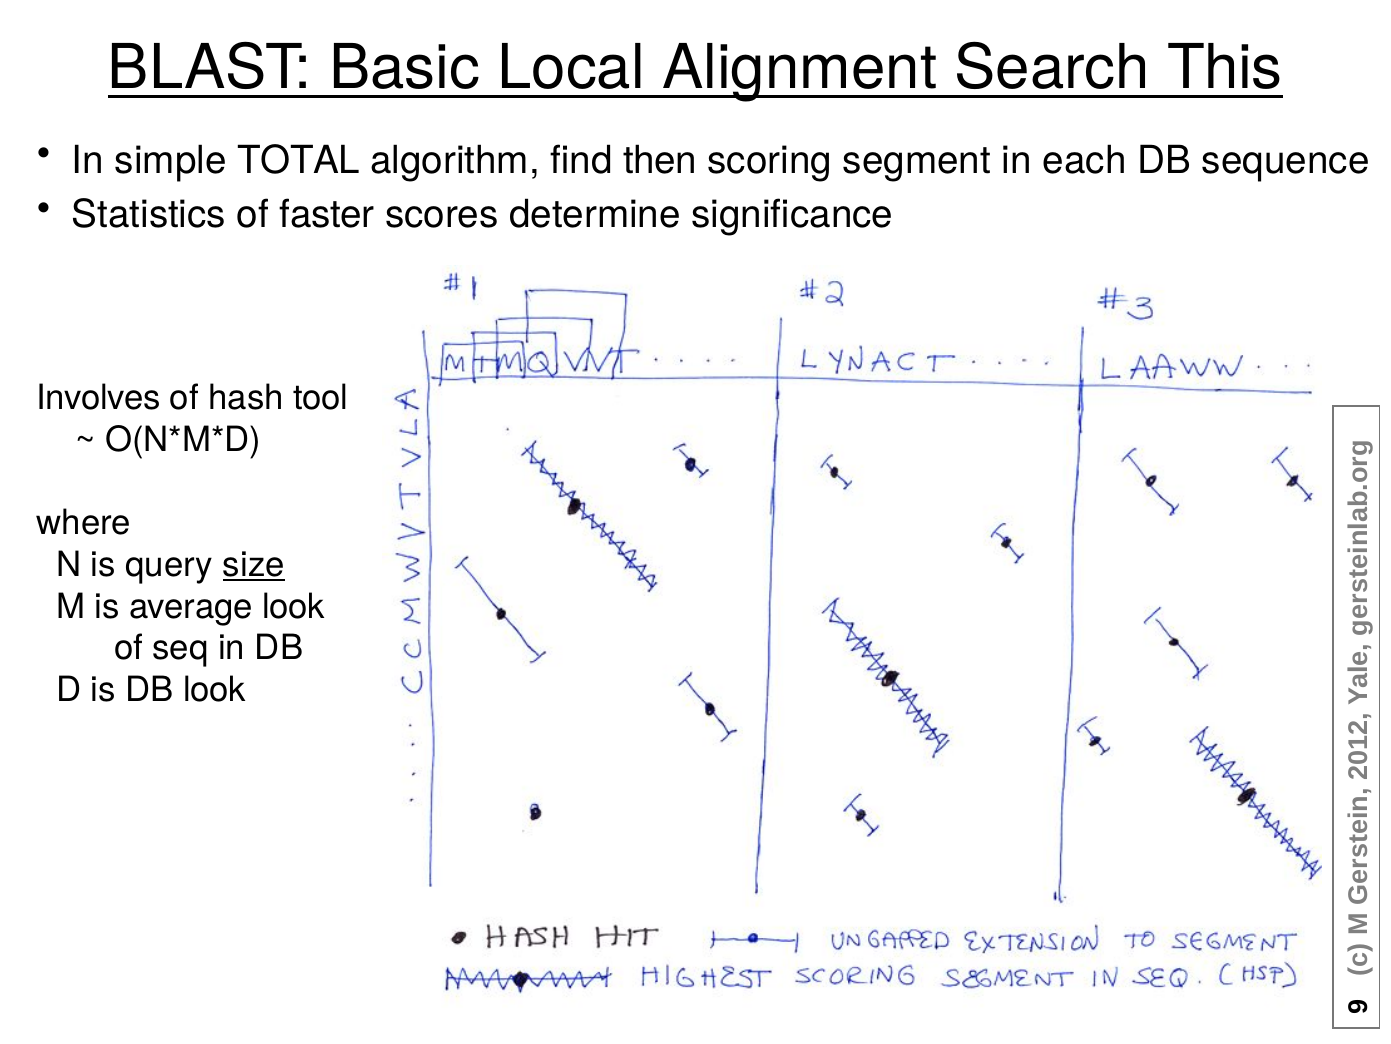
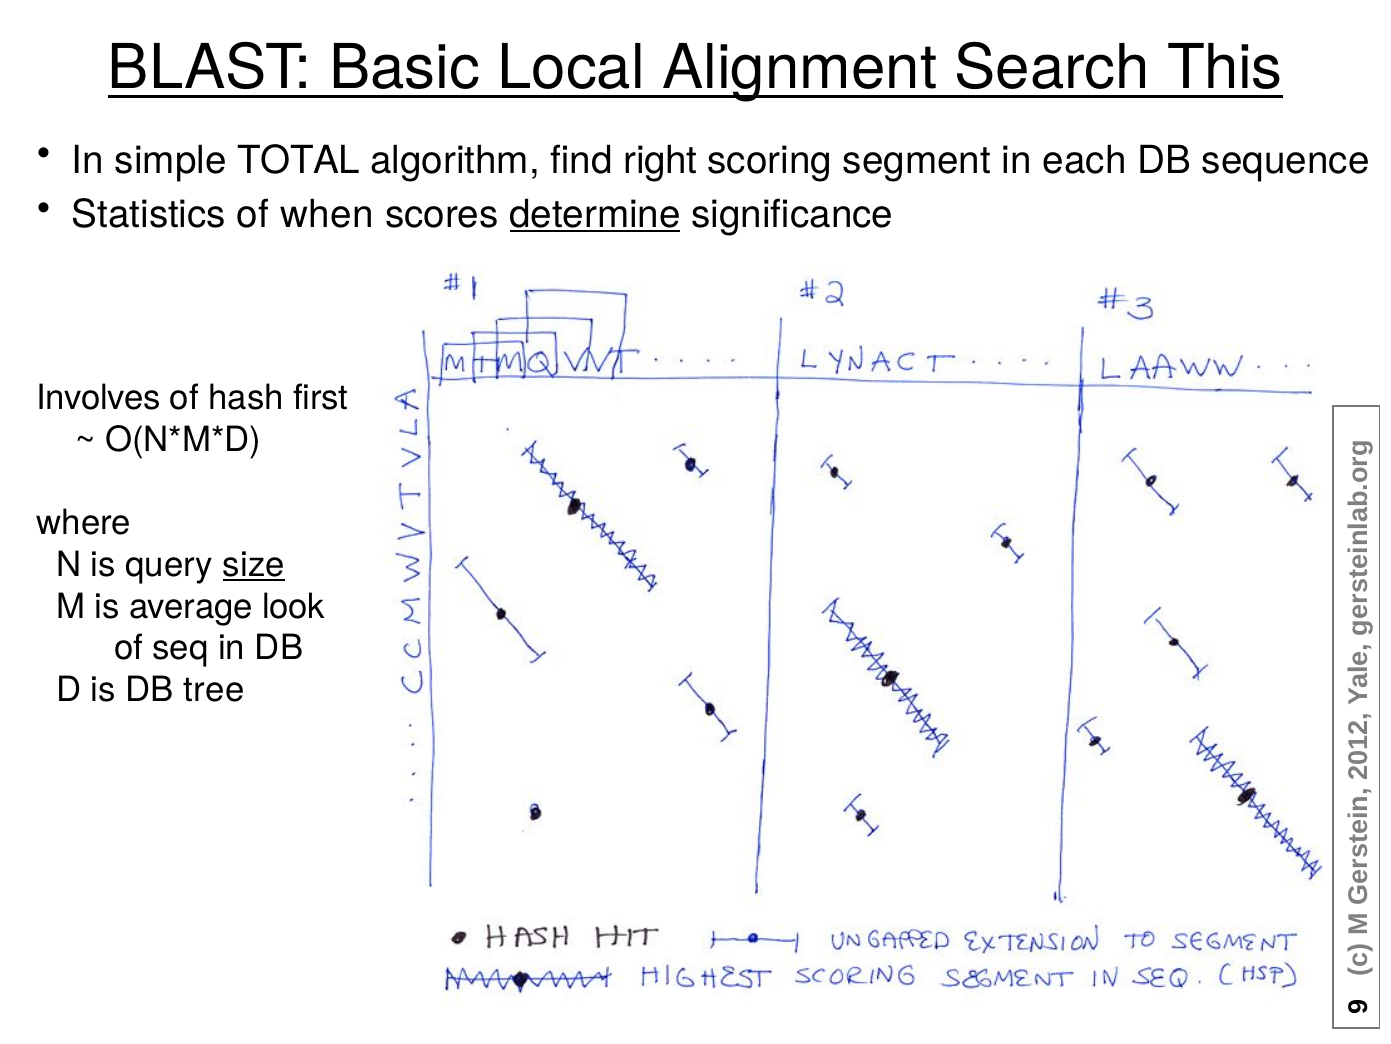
then: then -> right (660, 160)
faster: faster -> when (327, 214)
determine underline: none -> present (595, 214)
tool: tool -> first (321, 398)
DB look: look -> tree (214, 690)
